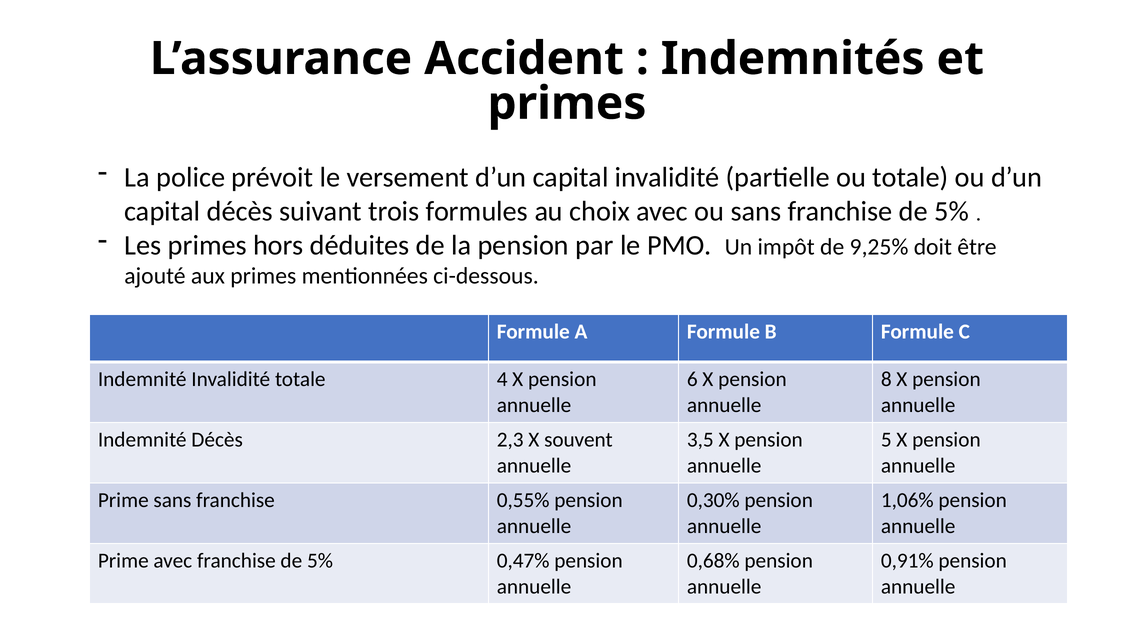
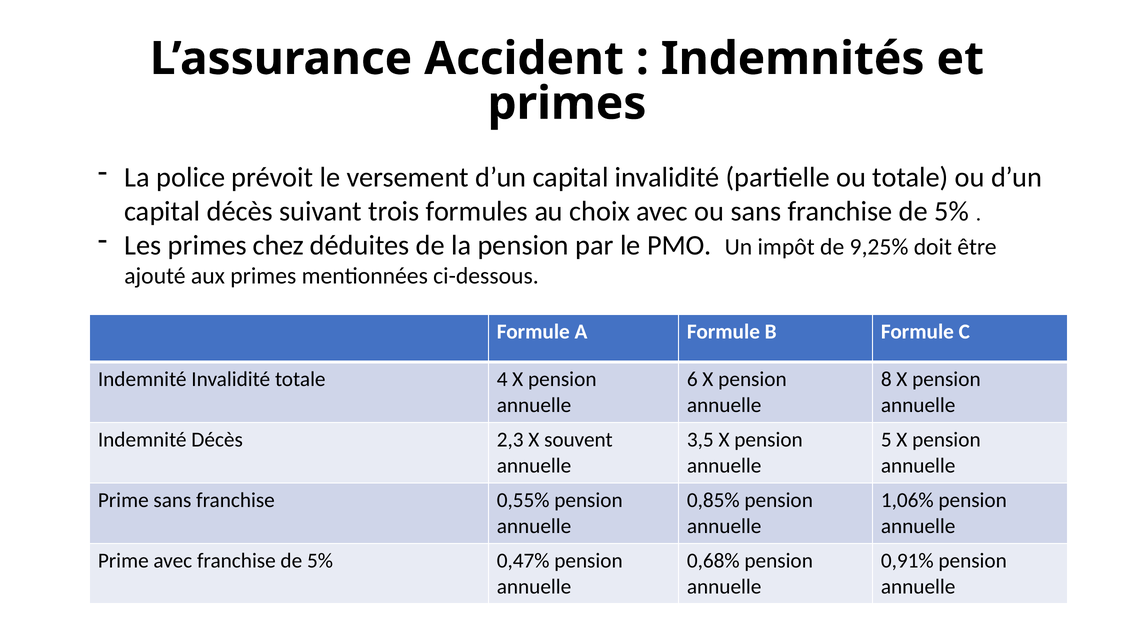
hors: hors -> chez (278, 245)
0,30%: 0,30% -> 0,85% (713, 500)
